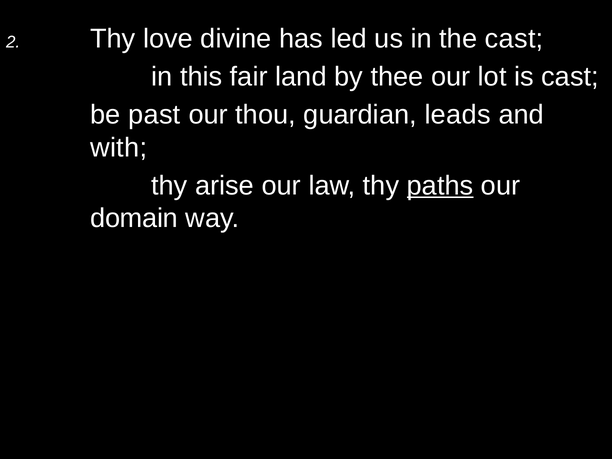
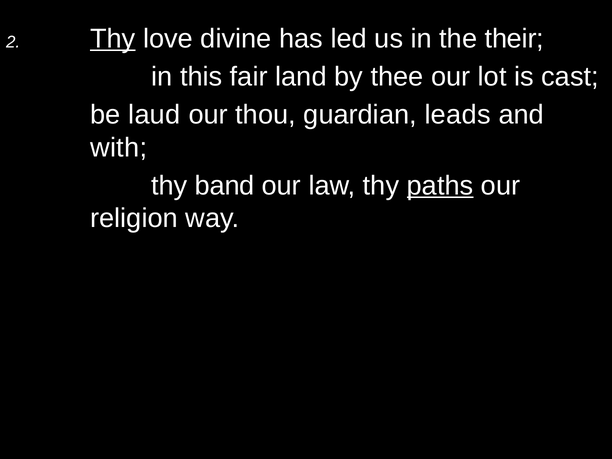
Thy underline: none -> present (113, 39)
the cast: cast -> their (514, 39)
past: past -> laud (154, 115)
arise: arise -> band (225, 186)
domain: domain -> religion (134, 218)
